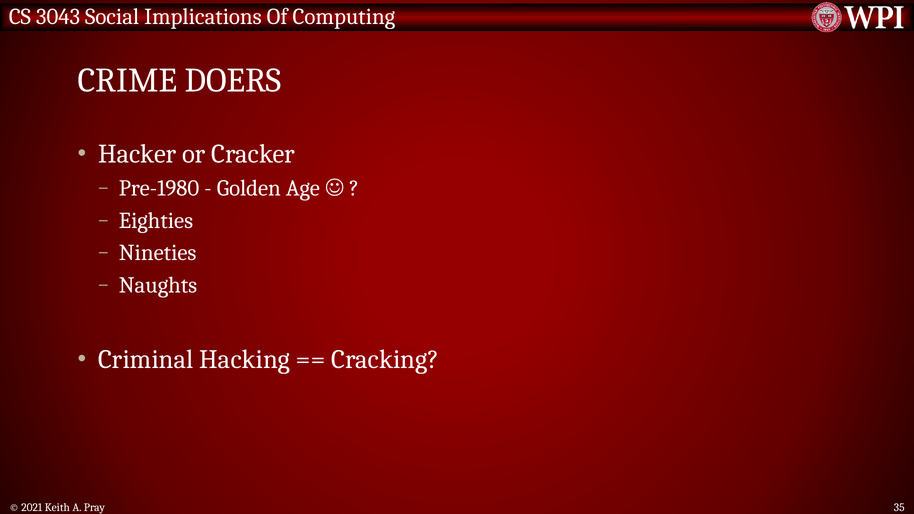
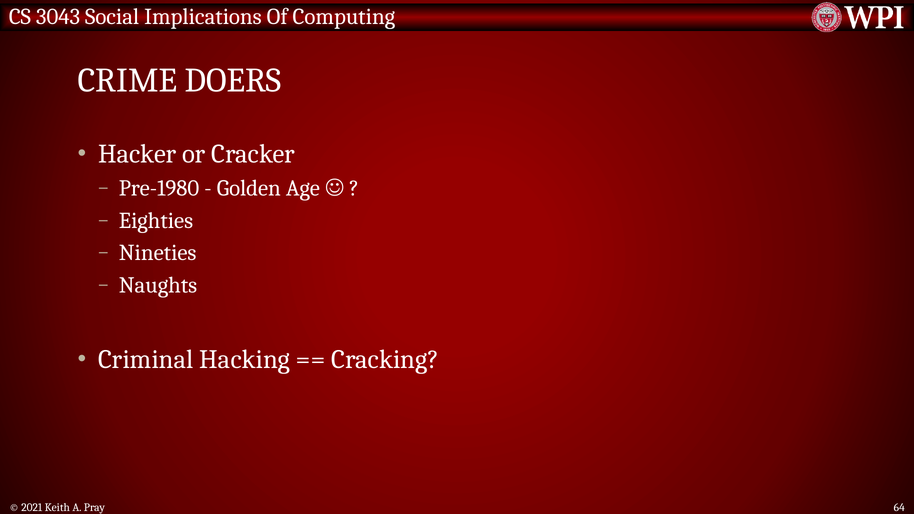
35: 35 -> 64 (899, 508)
